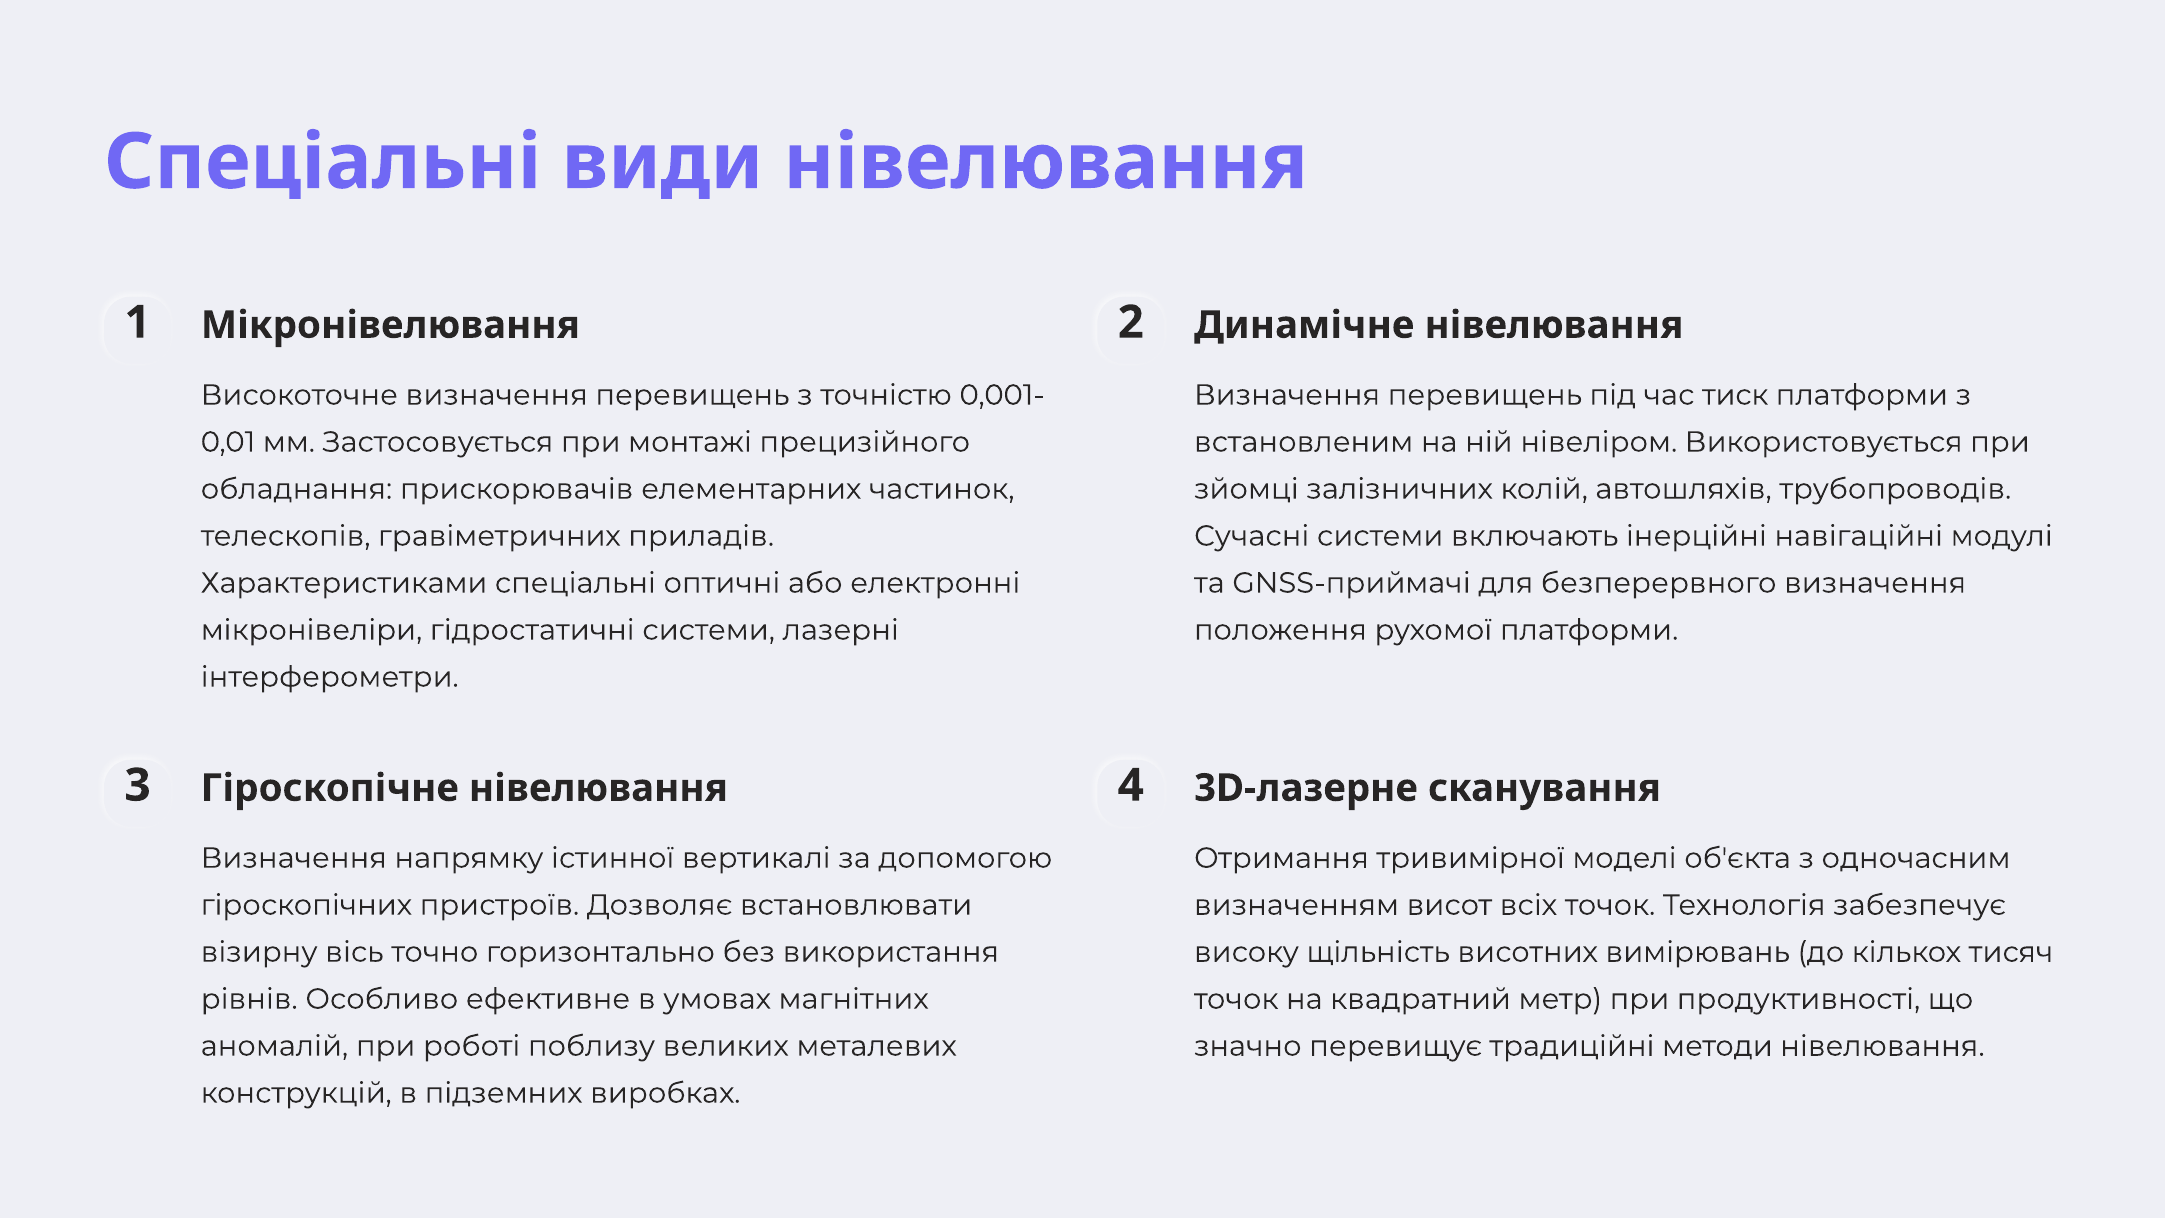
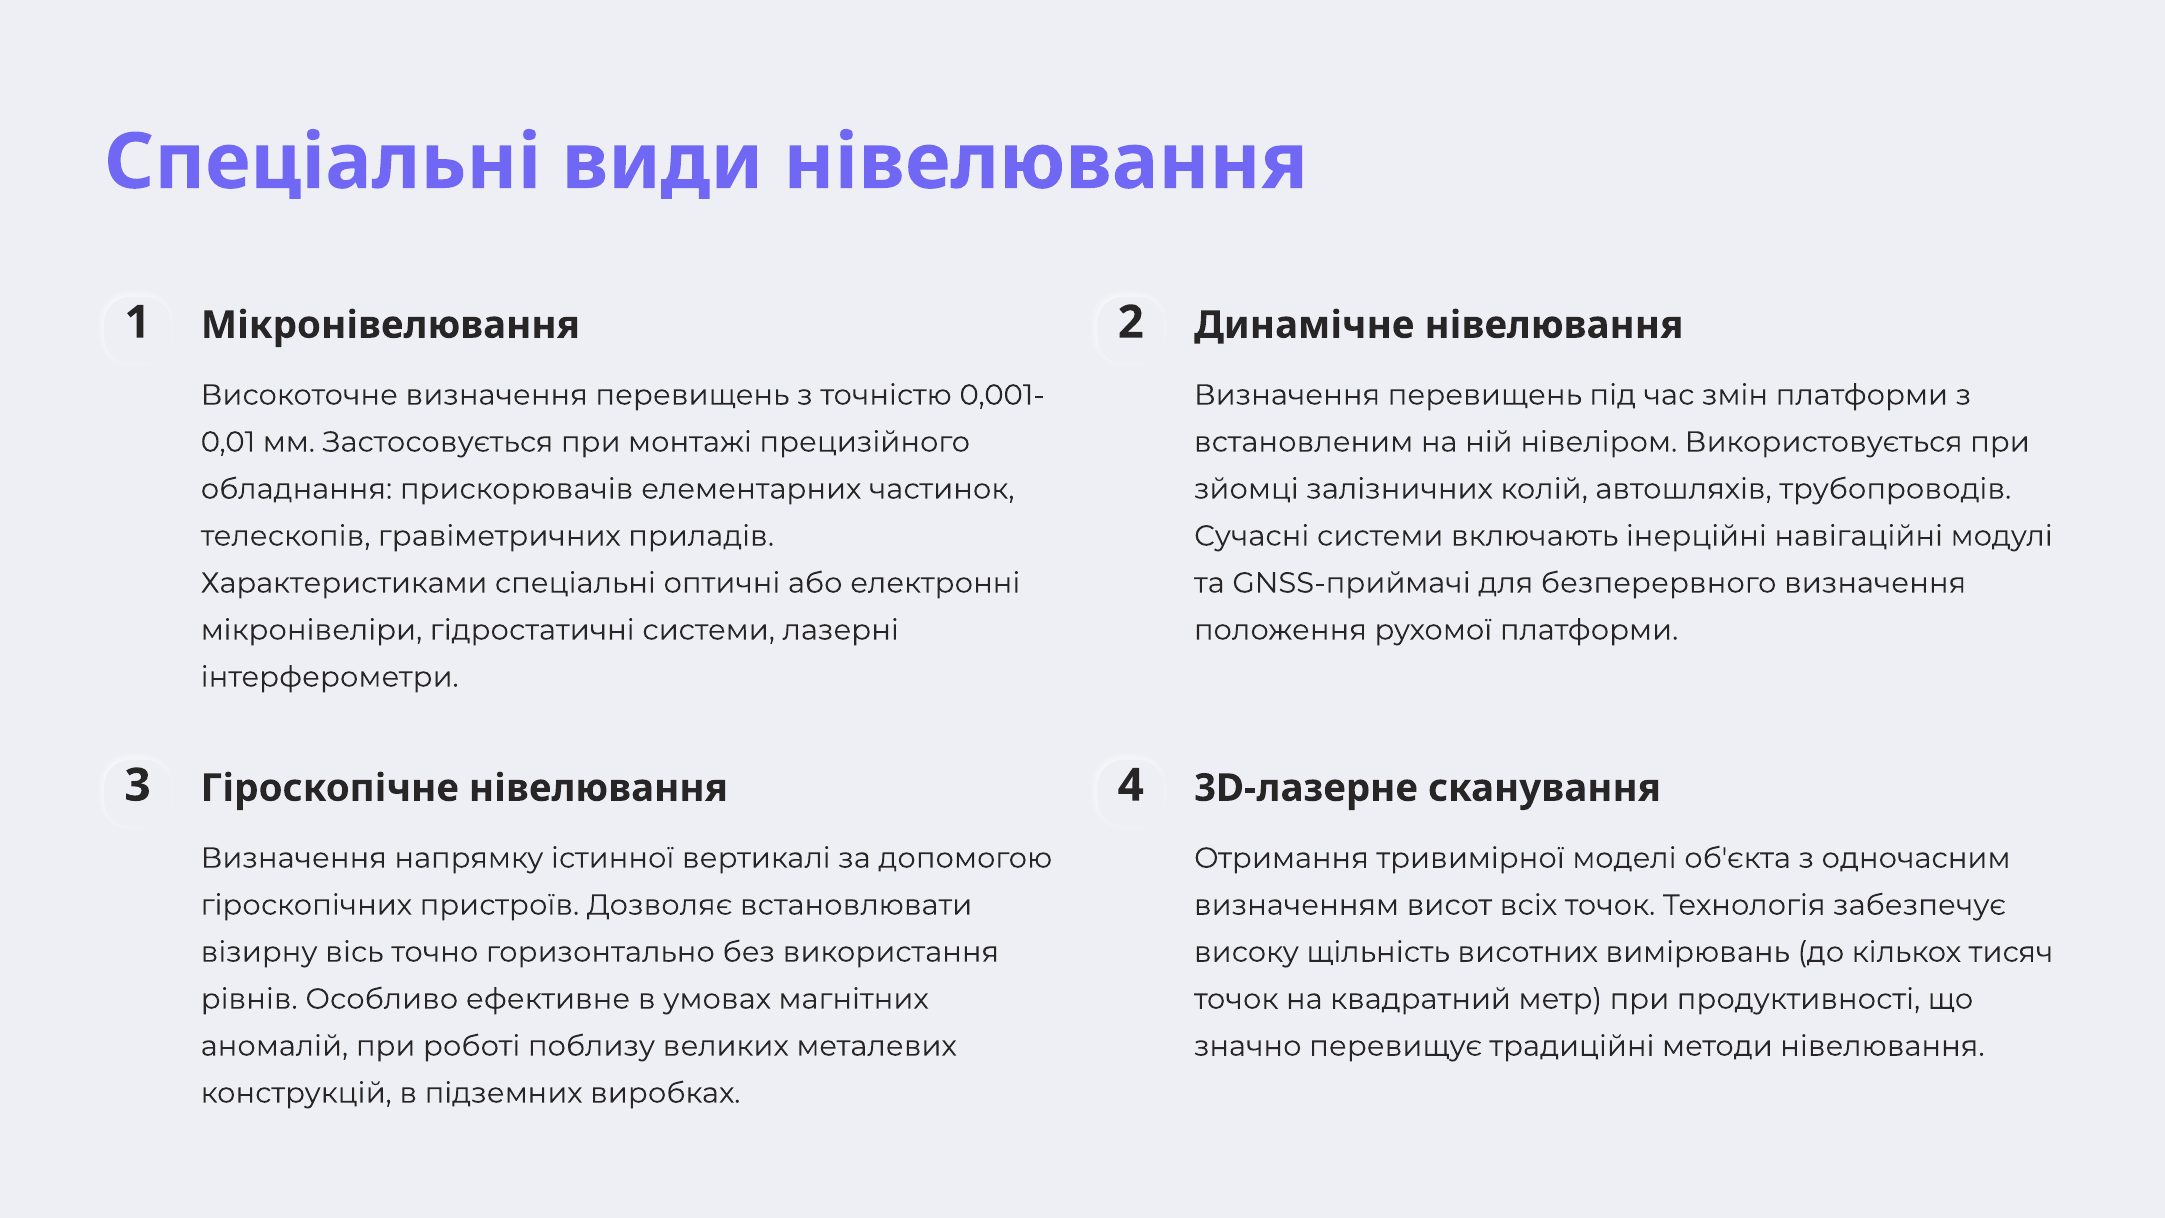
тиск: тиск -> змін (1735, 395)
